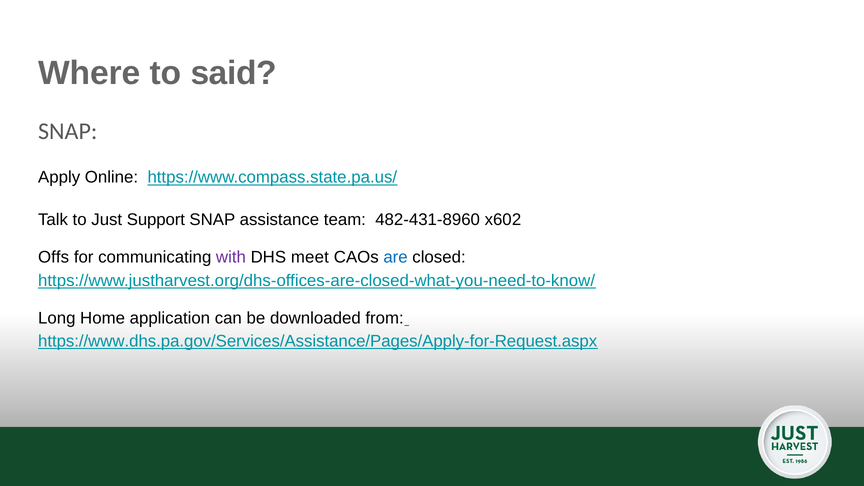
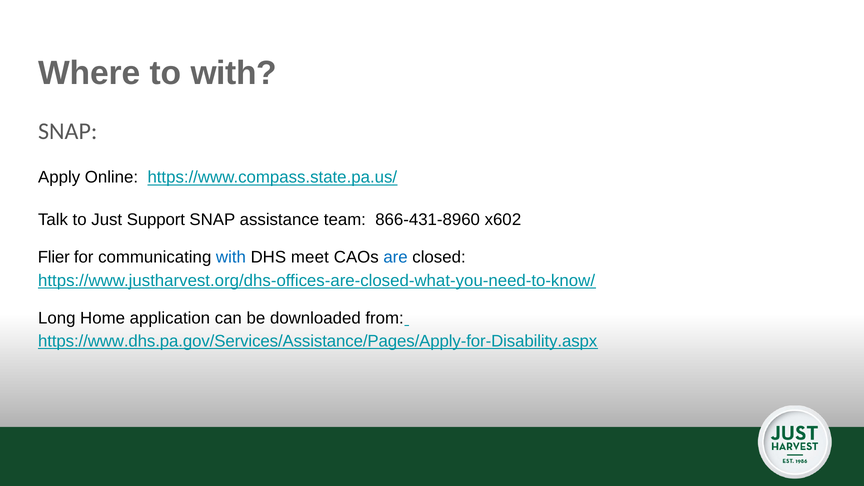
to said: said -> with (234, 73)
482-431-8960: 482-431-8960 -> 866-431-8960 (428, 220)
Offs: Offs -> Flier (54, 257)
with colour: purple -> blue (231, 257)
https://www.dhs.pa.gov/Services/Assistance/Pages/Apply-for-Request.aspx: https://www.dhs.pa.gov/Services/Assistance/Pages/Apply-for-Request.aspx -> https://www.dhs.pa.gov/Services/Assistance/Pages/Apply-for-Disability.aspx (318, 341)
